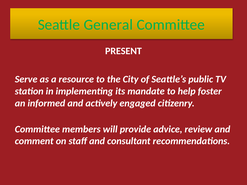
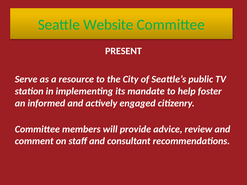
General: General -> Website (108, 25)
